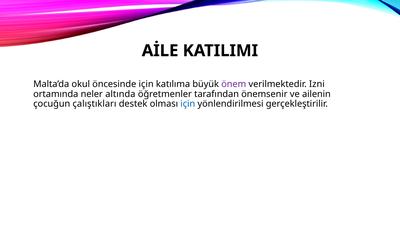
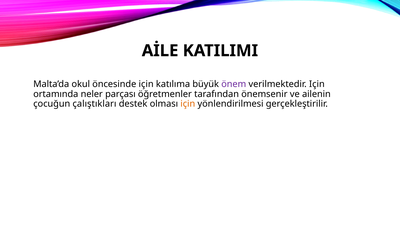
verilmektedir Izni: Izni -> Için (317, 84)
altında: altında -> parçası (120, 94)
için colour: blue -> orange (188, 104)
